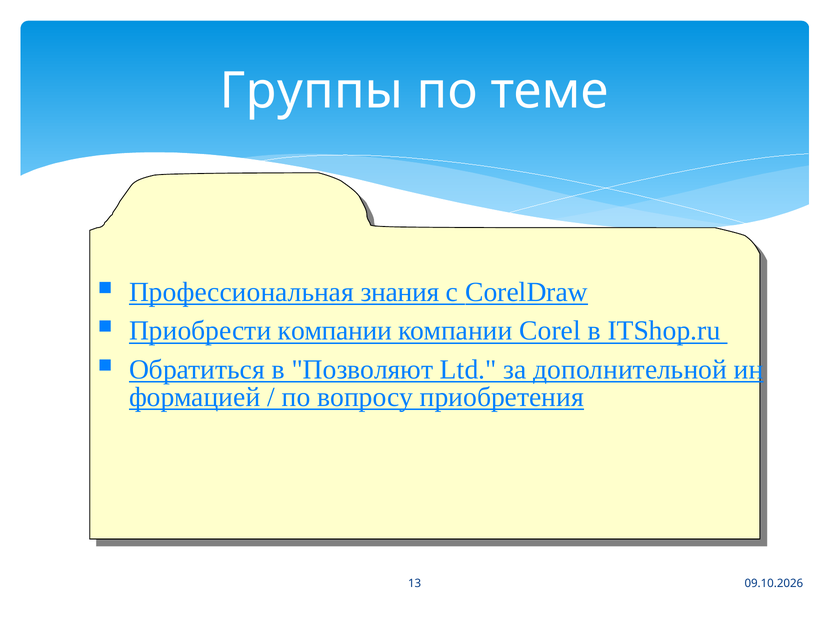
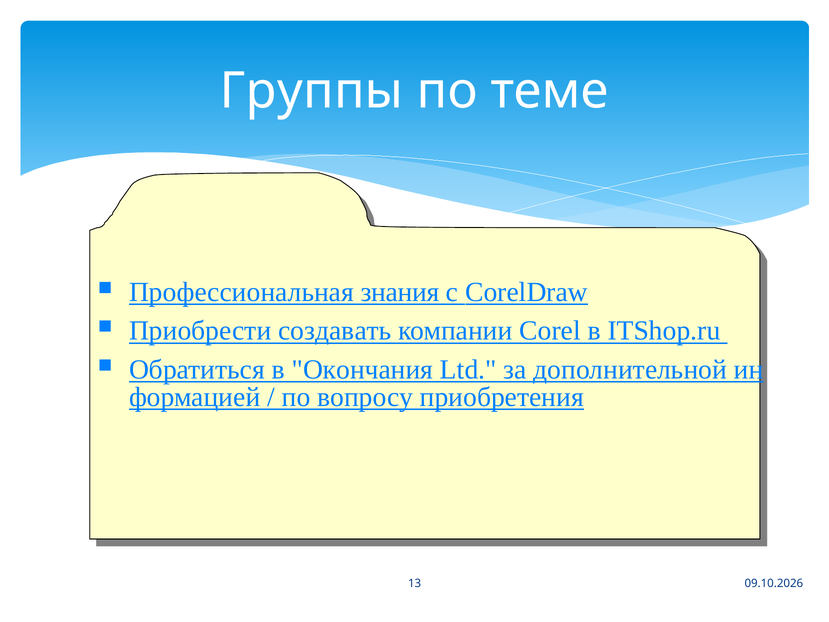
Приобрести компании: компании -> создавать (335, 331)
Позволяют: Позволяют -> Окончания (362, 369)
